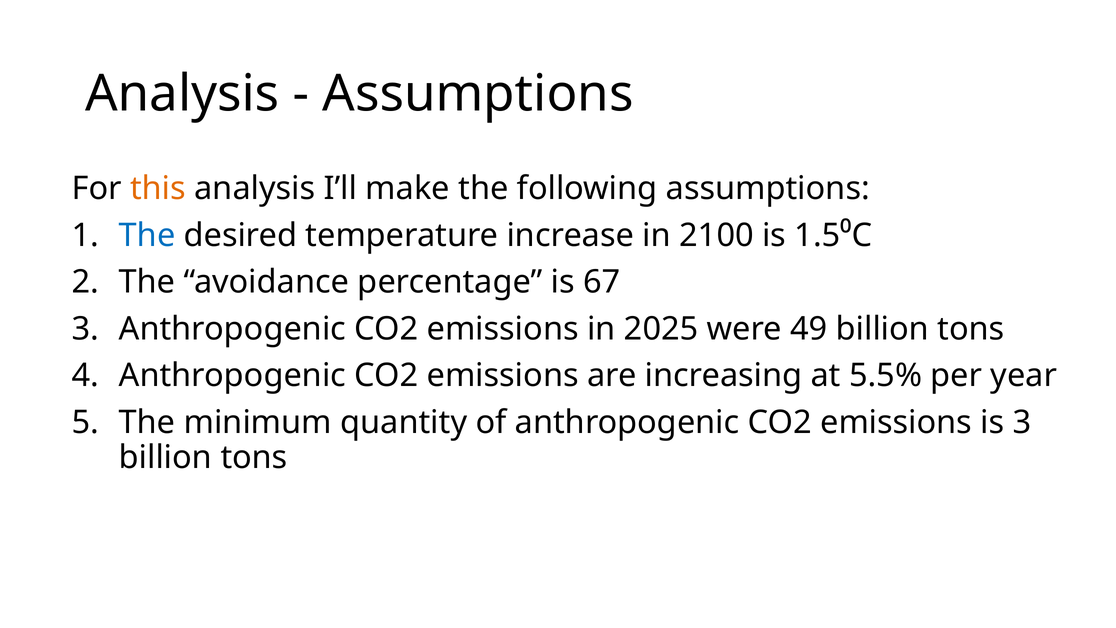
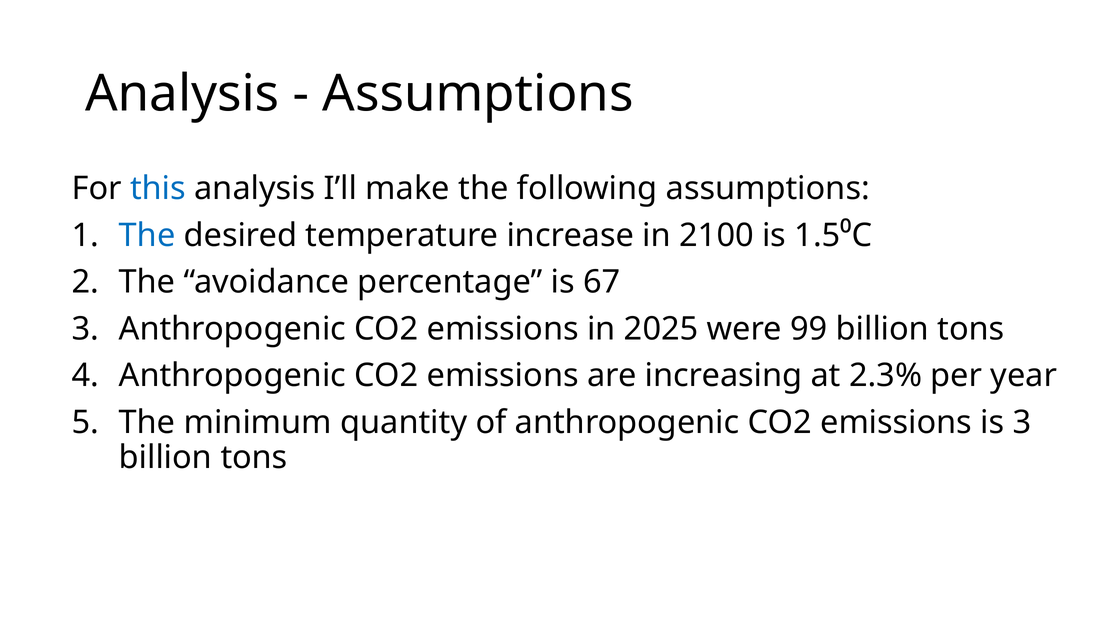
this colour: orange -> blue (158, 189)
49: 49 -> 99 (809, 329)
5.5%: 5.5% -> 2.3% (886, 376)
